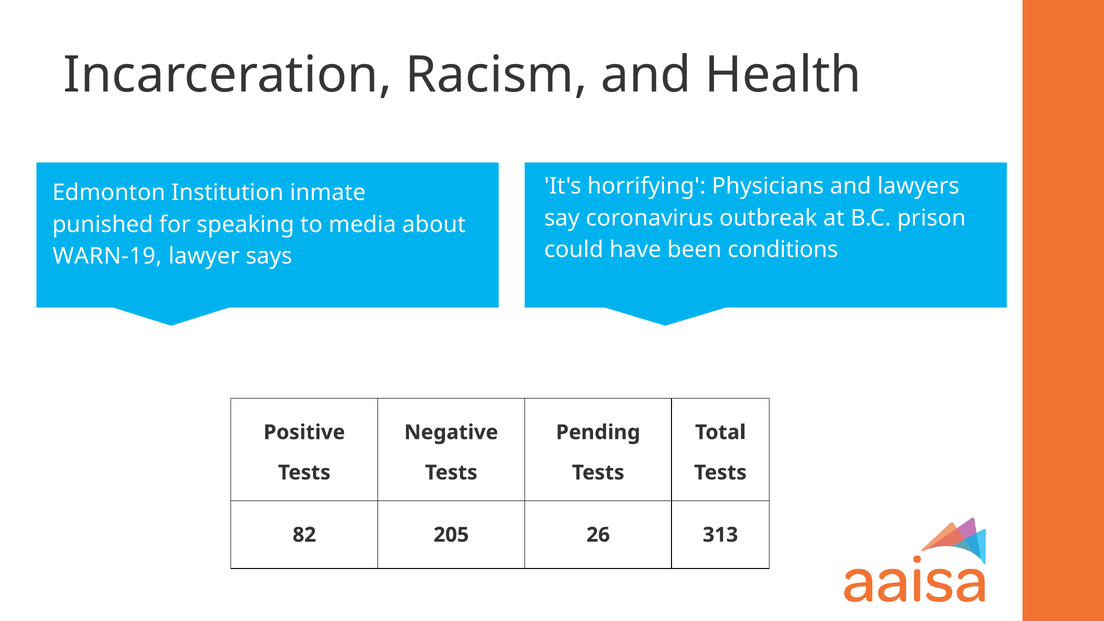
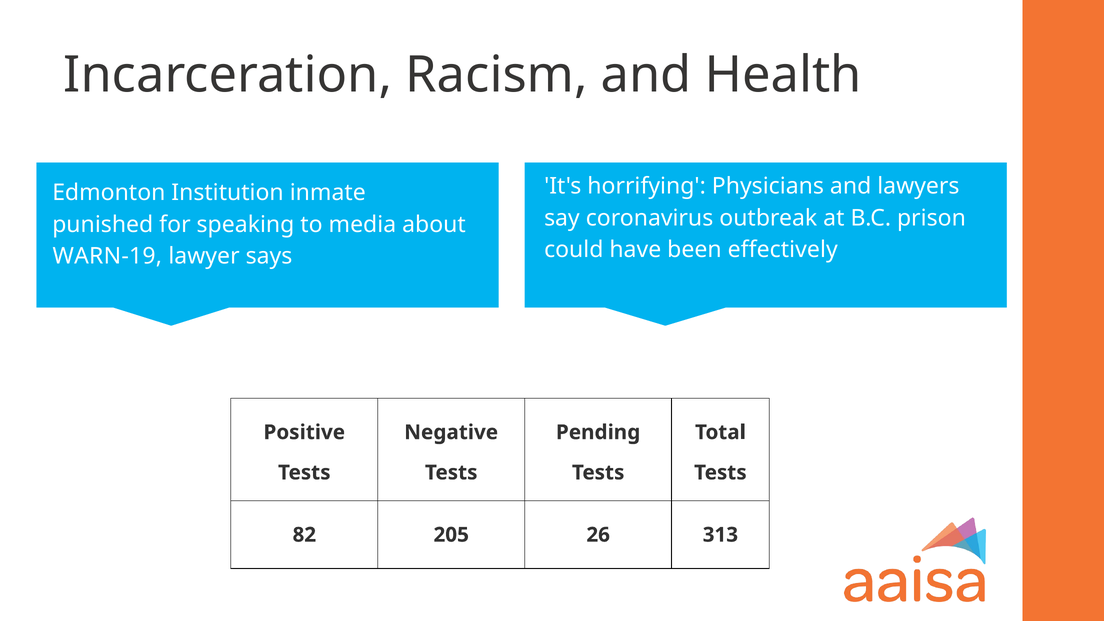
conditions: conditions -> effectively (783, 250)
